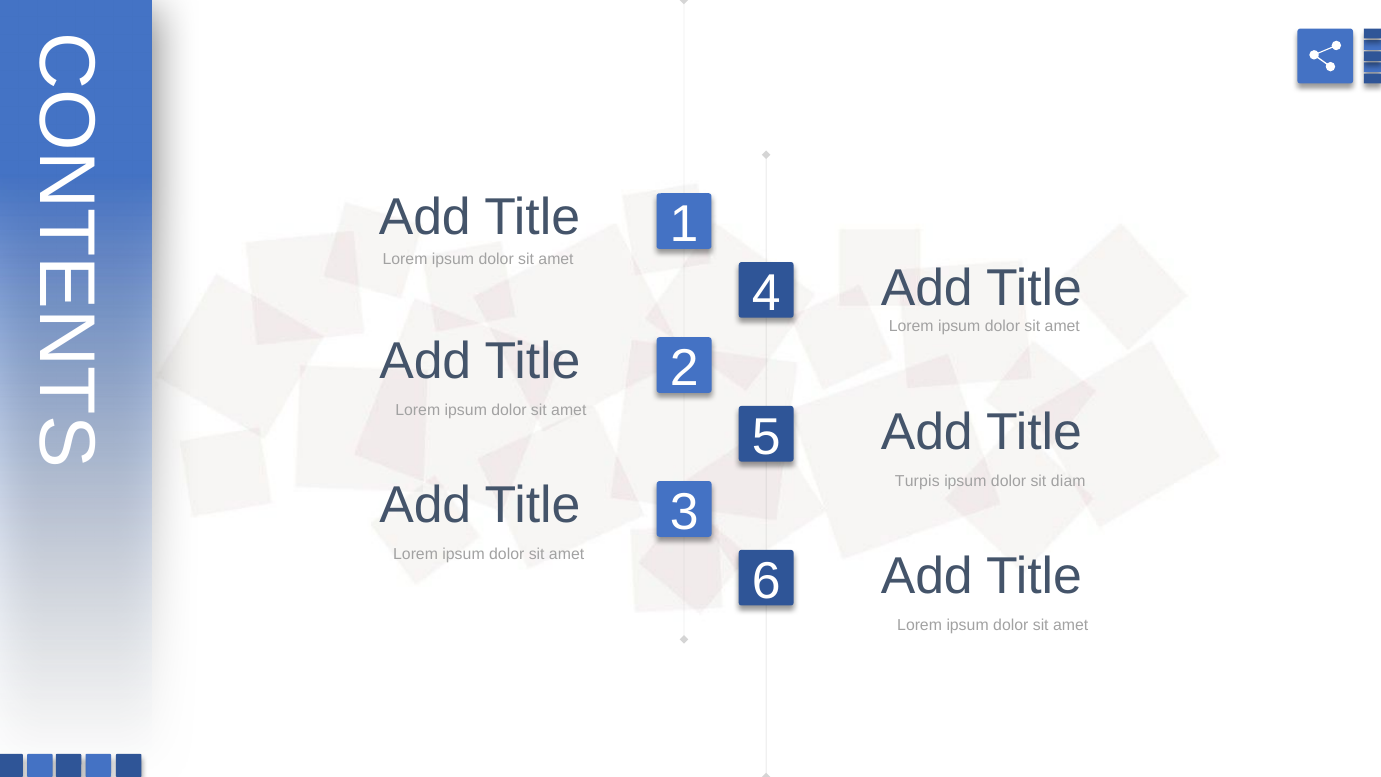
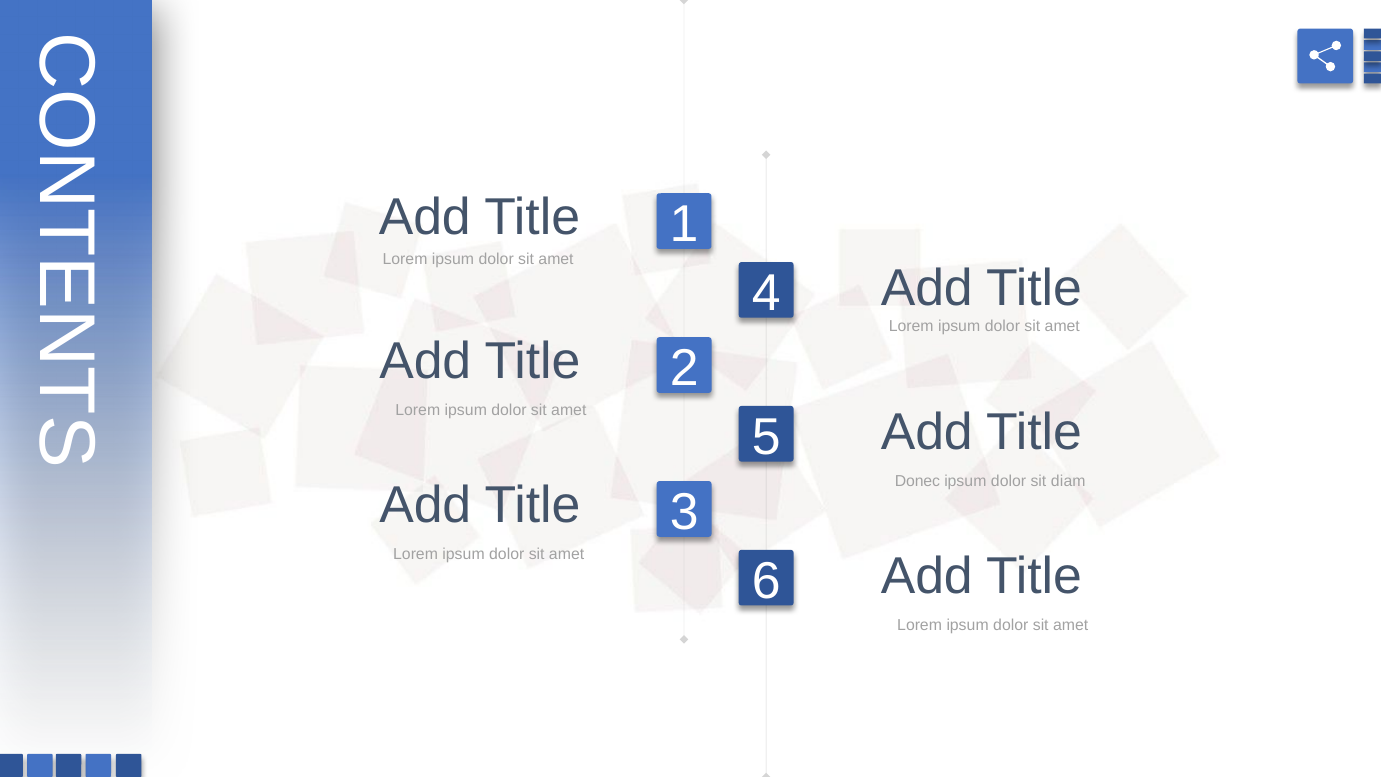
Turpis: Turpis -> Donec (917, 481)
